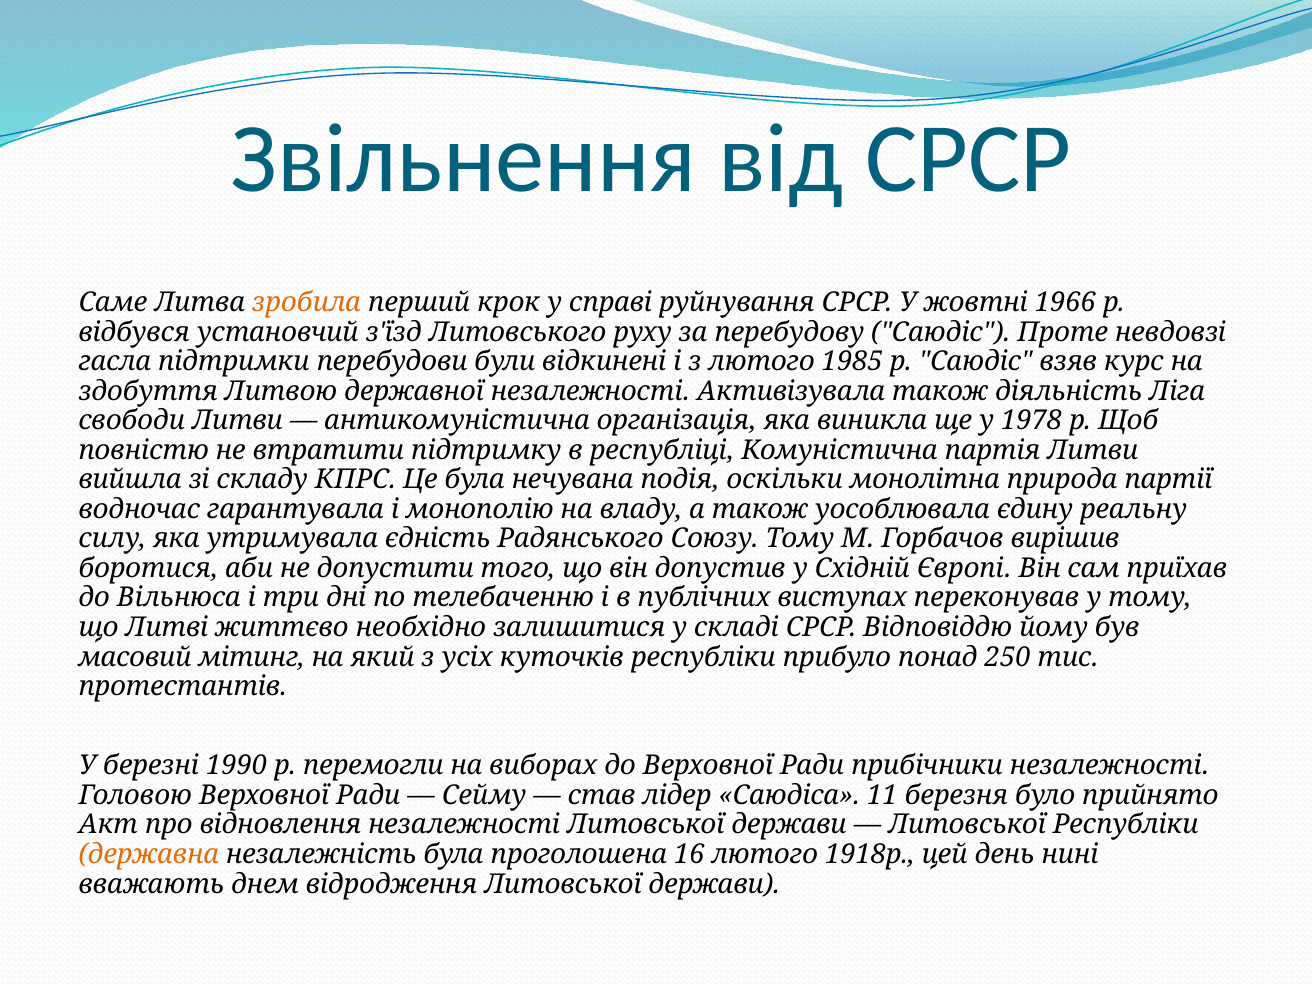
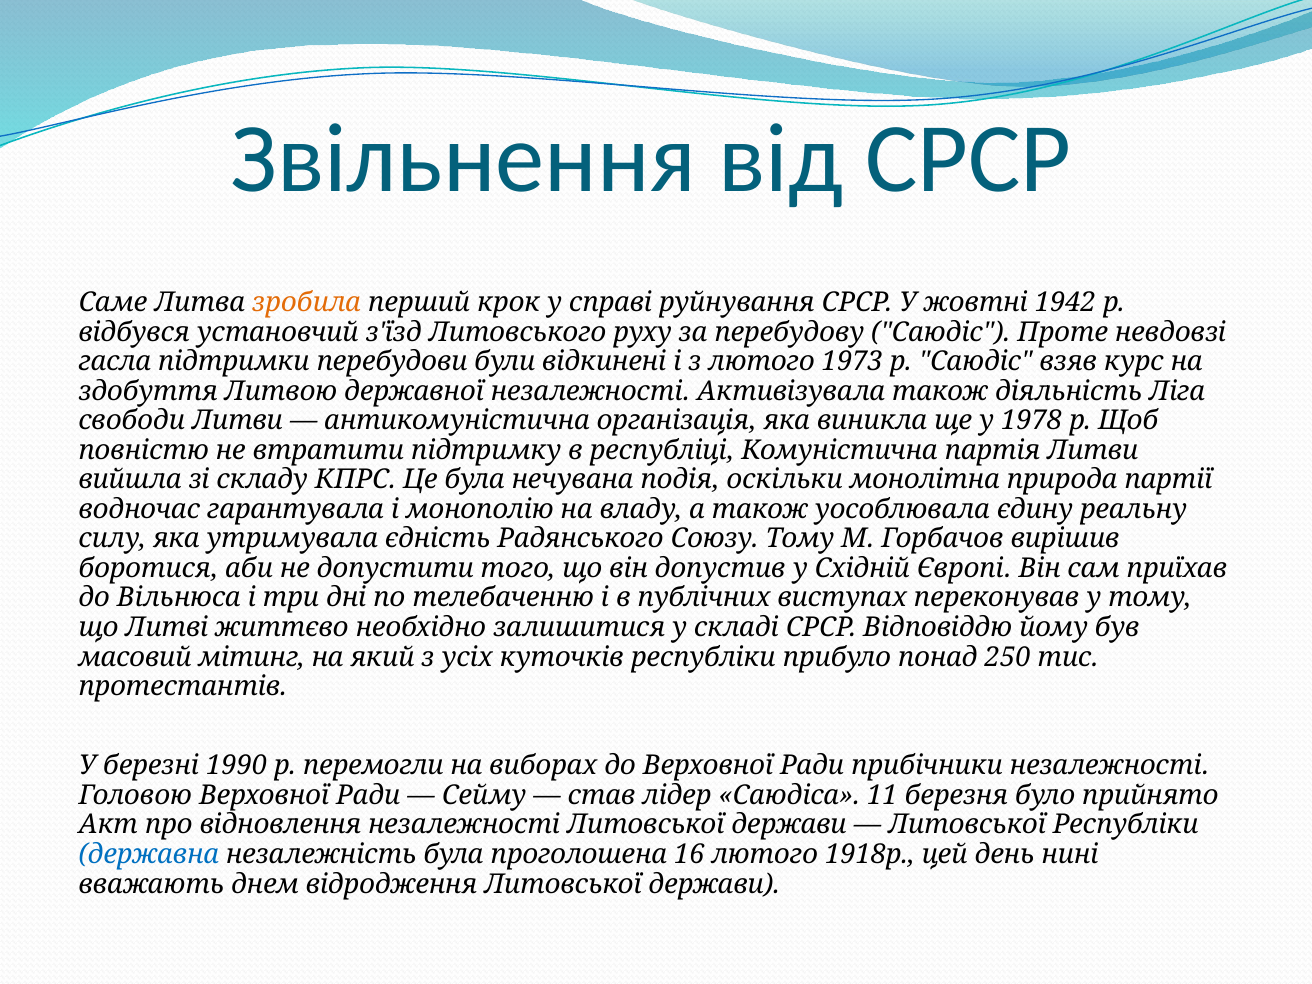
1966: 1966 -> 1942 (1065, 302)
1985: 1985 -> 1973 (852, 362)
державна colour: orange -> blue (149, 854)
